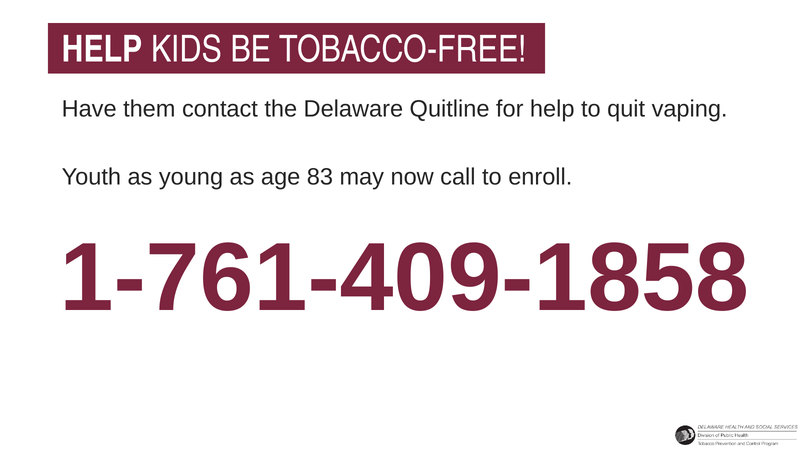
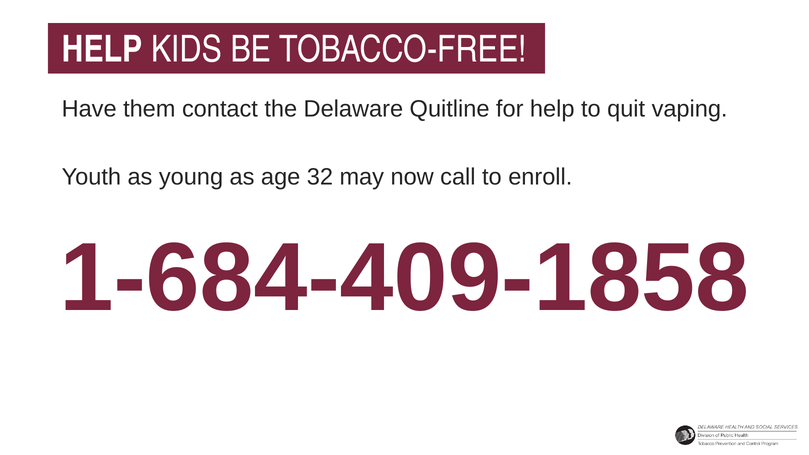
83: 83 -> 32 (320, 177)
1-761-409-1858: 1-761-409-1858 -> 1-684-409-1858 (404, 278)
